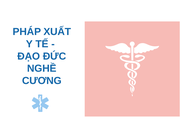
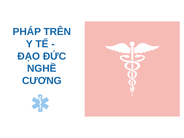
XUẤT: XUẤT -> TRÊN (57, 32)
